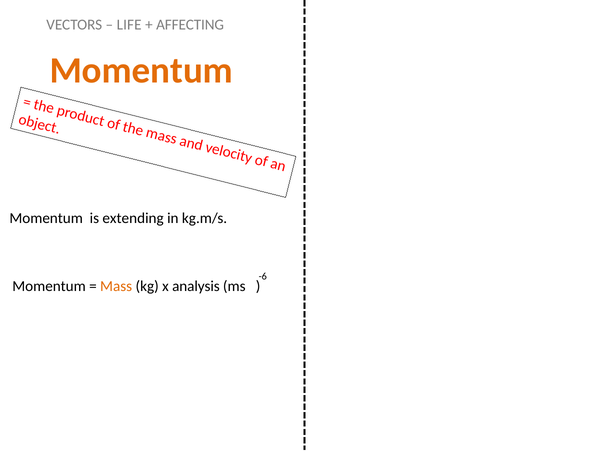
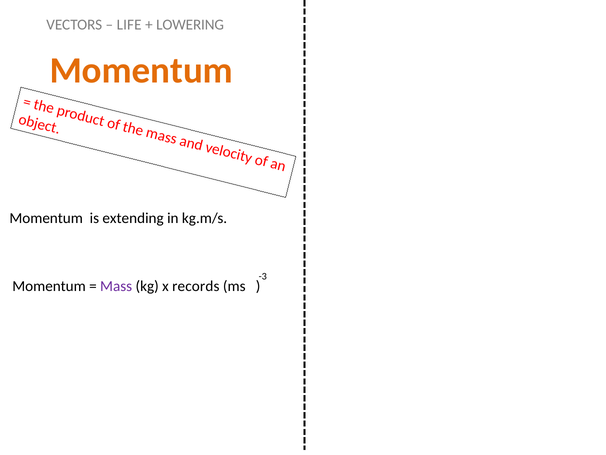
AFFECTING: AFFECTING -> LOWERING (190, 25)
-6: -6 -> -3 (263, 276)
Mass colour: orange -> purple (116, 286)
analysis: analysis -> records (196, 286)
